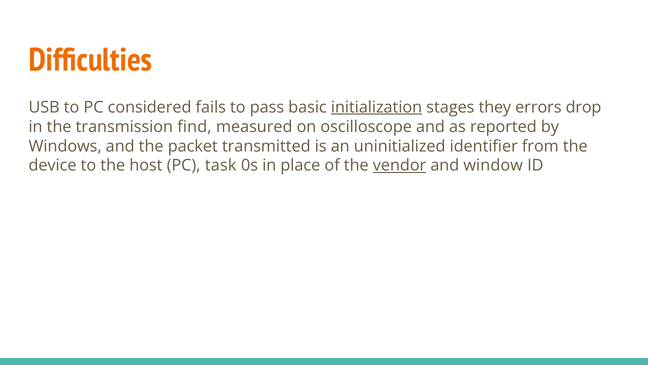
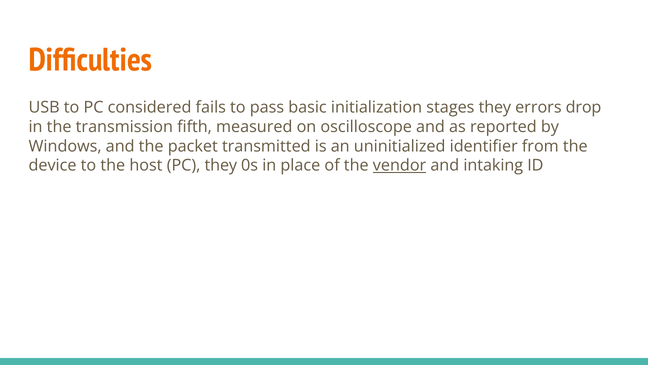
initialization underline: present -> none (377, 107)
find: find -> fifth (195, 127)
PC task: task -> they (221, 165)
window: window -> intaking (493, 165)
